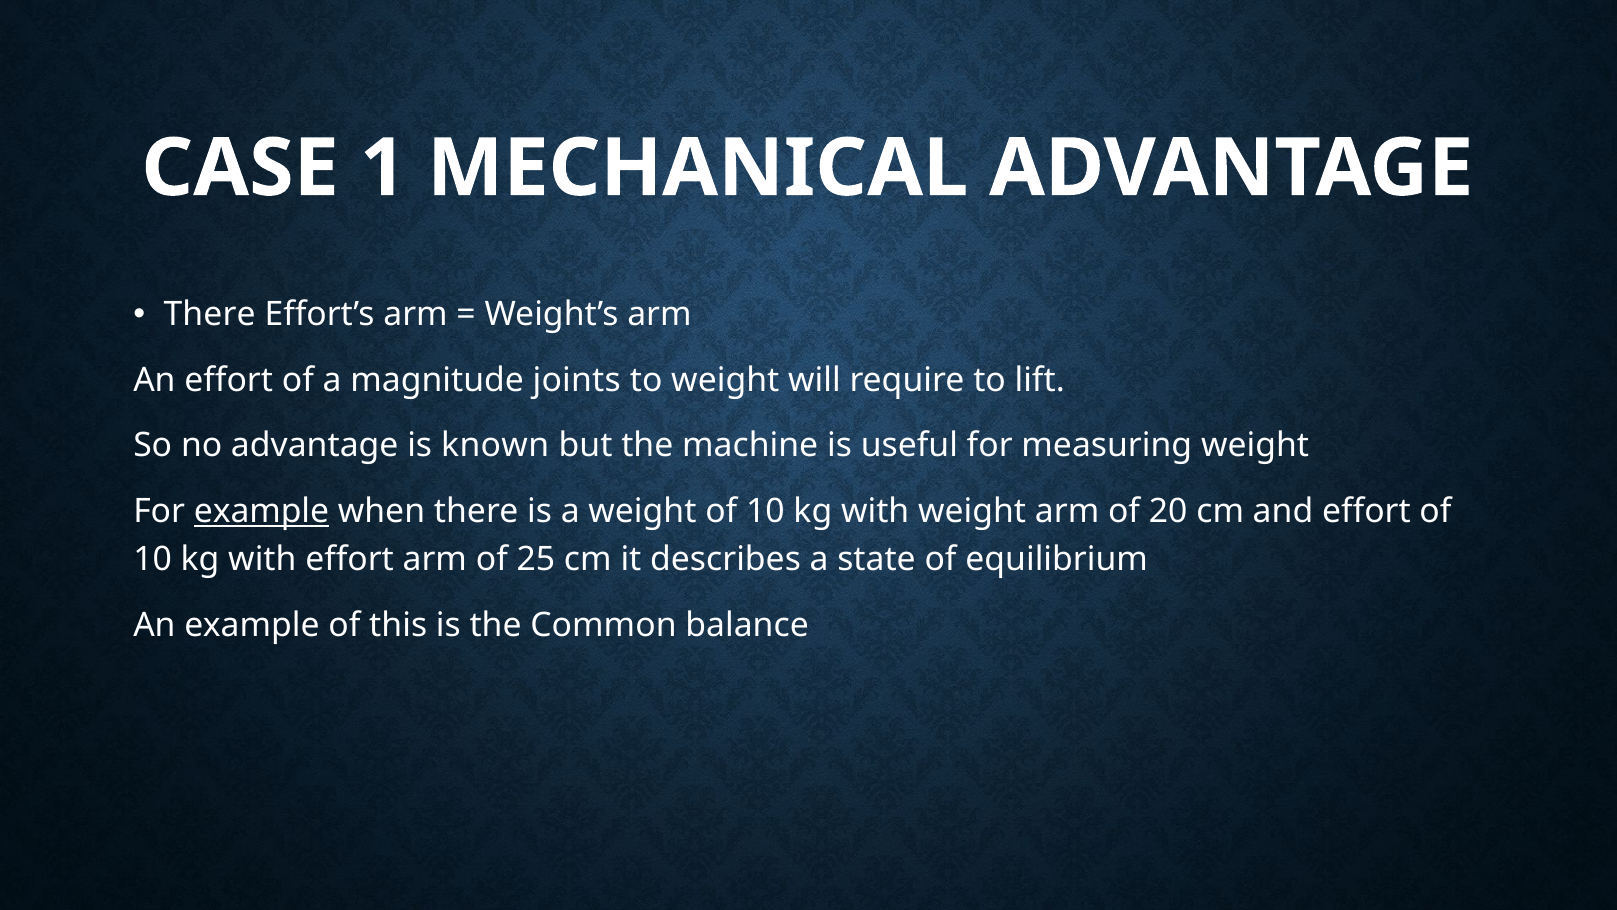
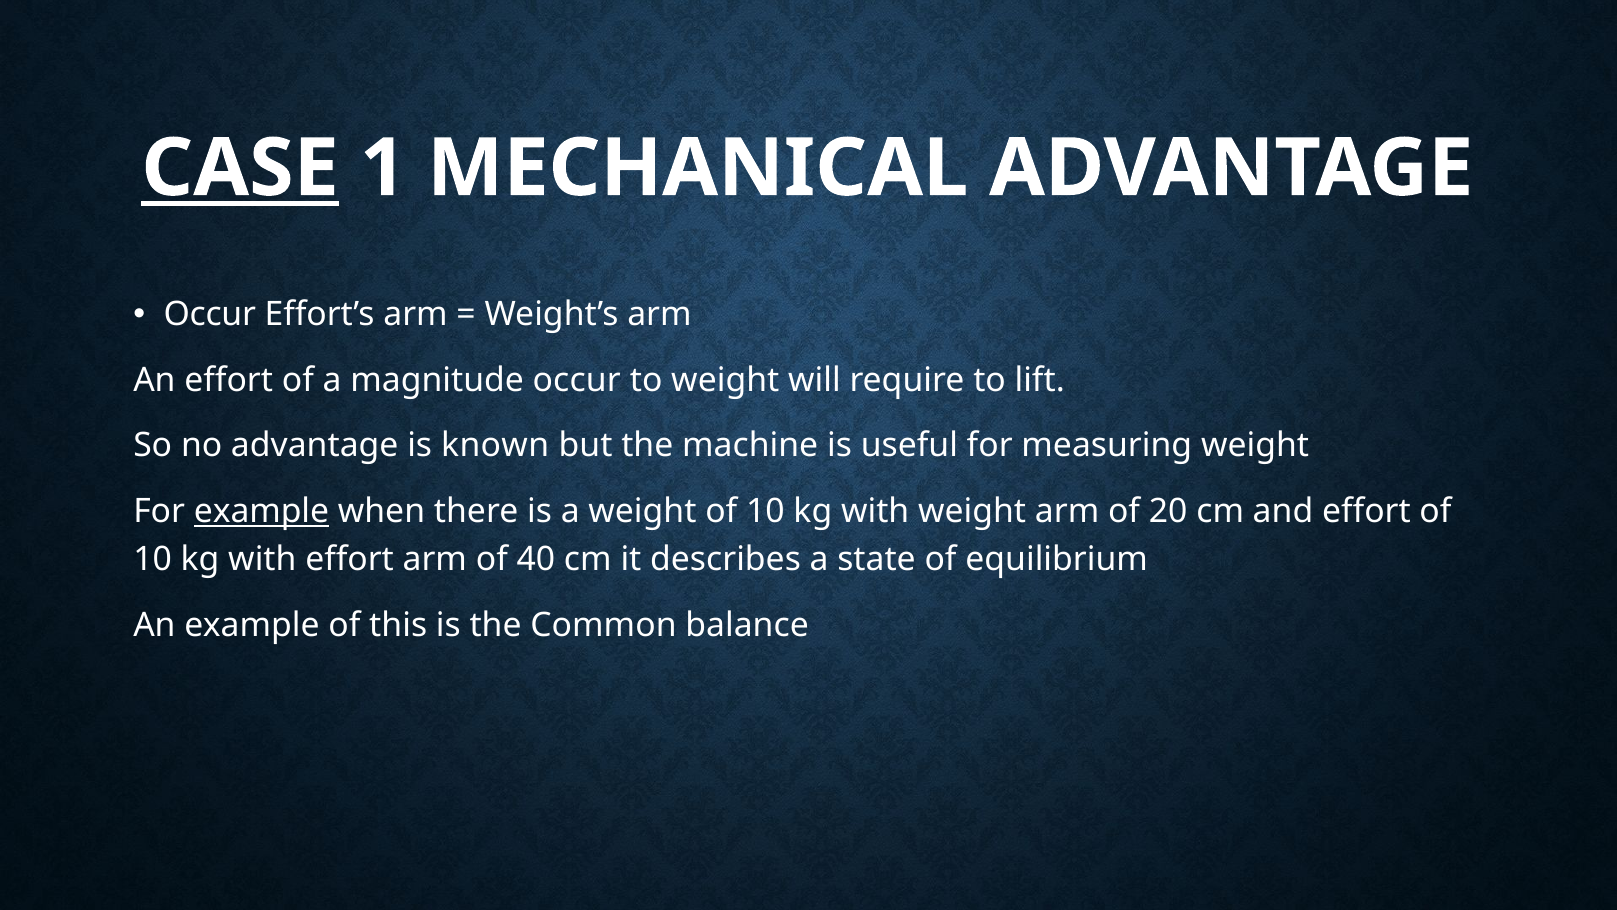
CASE underline: none -> present (240, 168)
There: There -> Occur (210, 315)
magnitude joints: joints -> occur (577, 380)
25: 25 -> 40 (536, 559)
